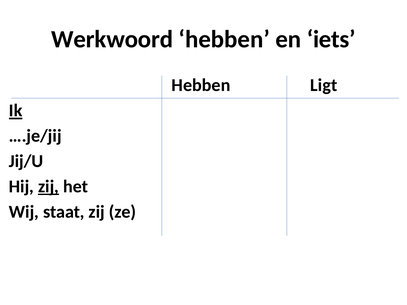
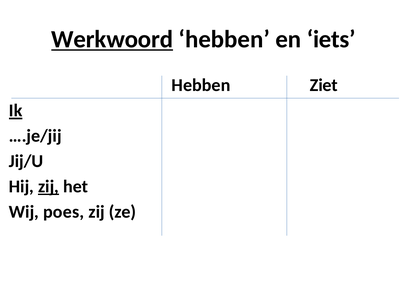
Werkwoord underline: none -> present (112, 39)
Ligt: Ligt -> Ziet (324, 85)
staat: staat -> poes (64, 212)
